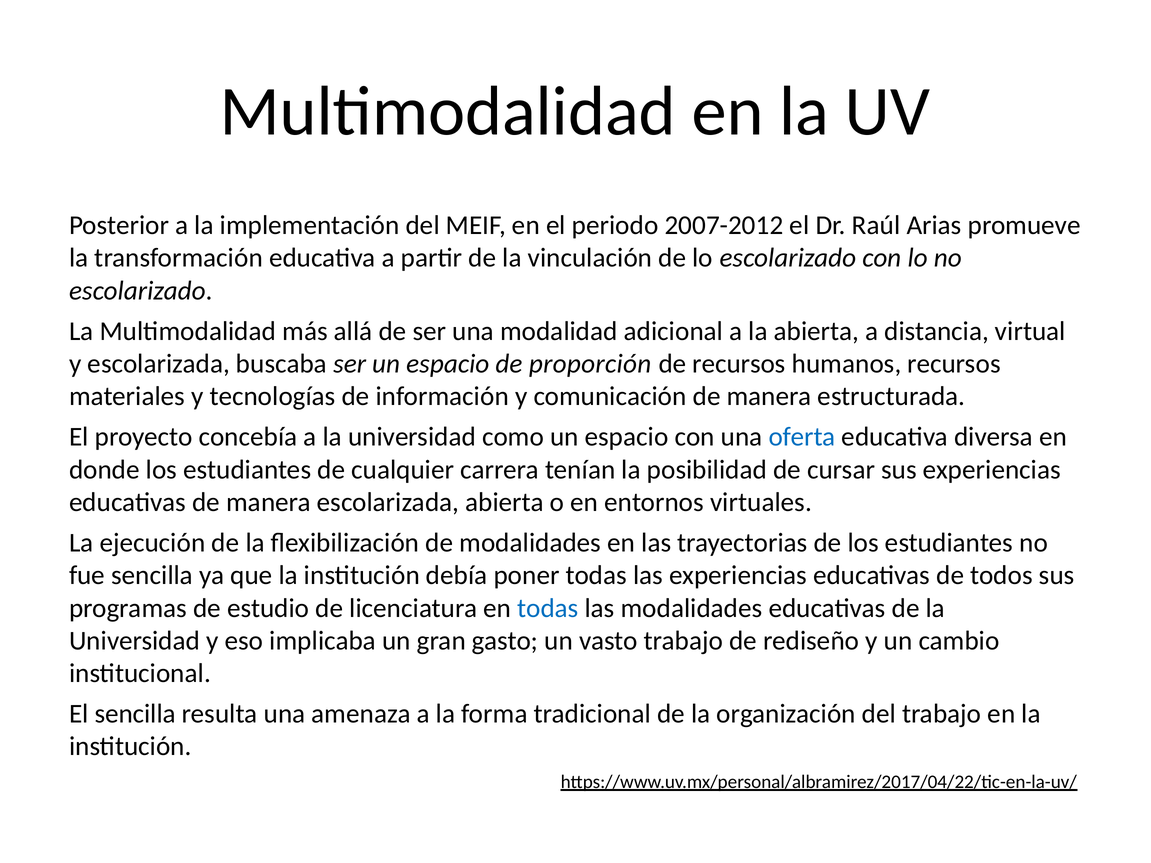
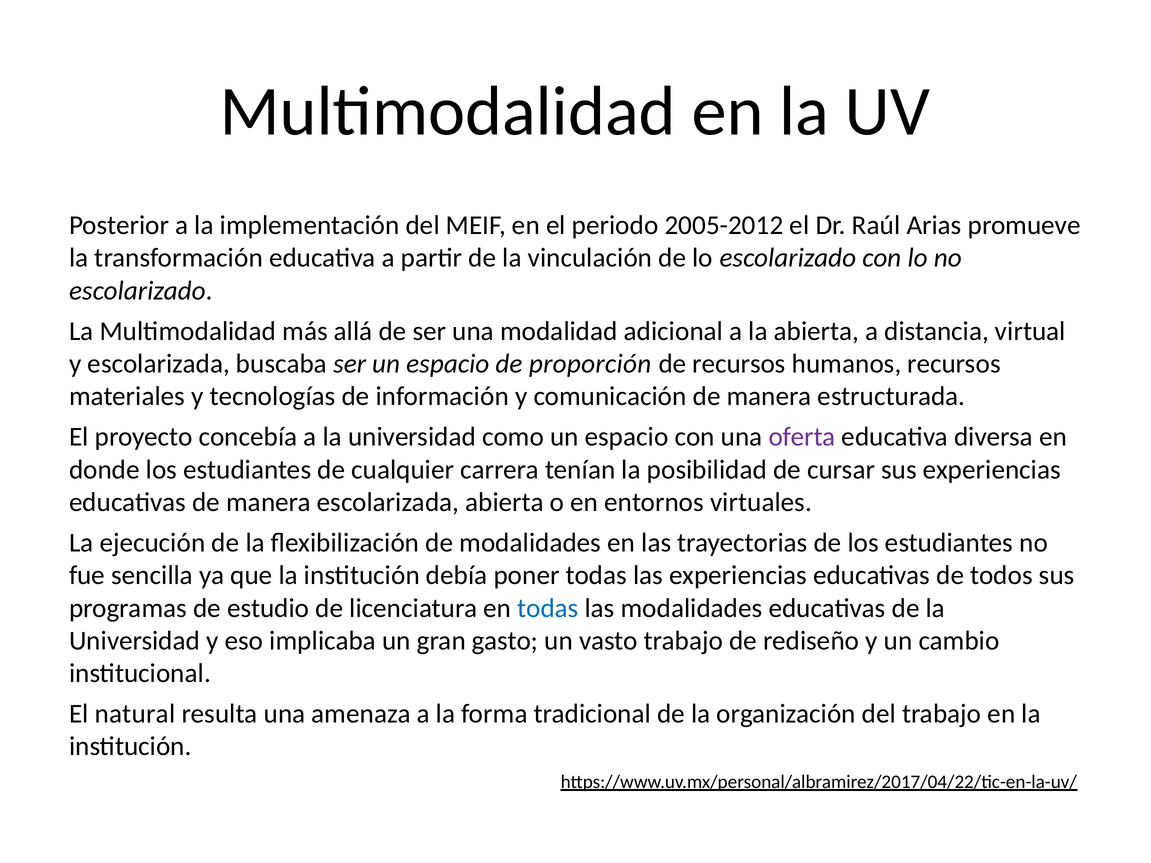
2007-2012: 2007-2012 -> 2005-2012 (724, 225)
oferta colour: blue -> purple (802, 437)
El sencilla: sencilla -> natural (135, 714)
